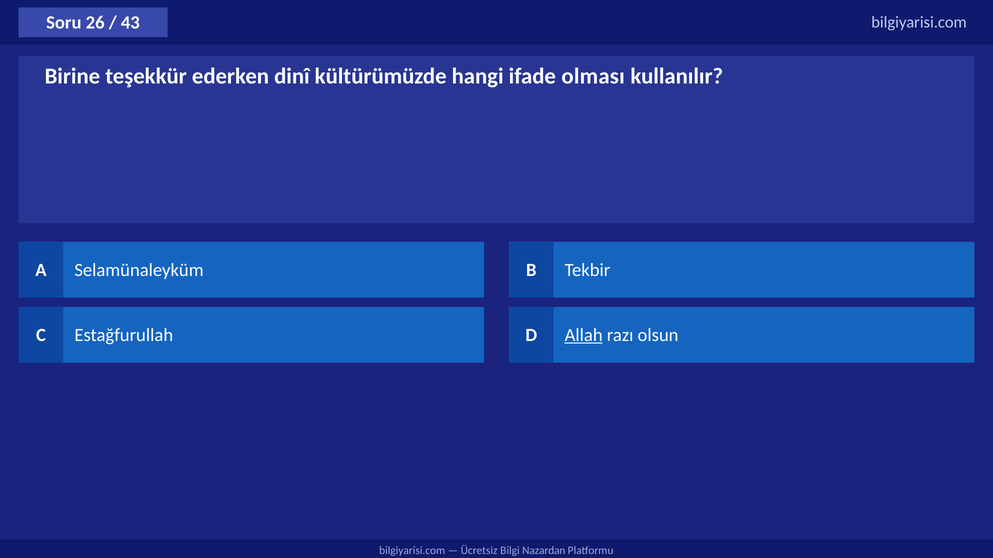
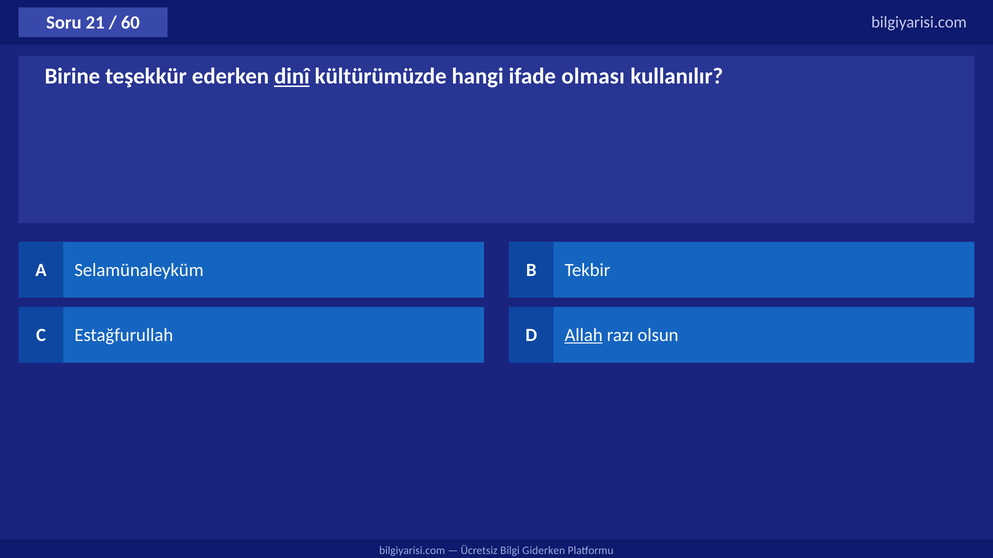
26: 26 -> 21 (95, 23)
43: 43 -> 60 (130, 23)
dinî underline: none -> present (292, 76)
Nazardan: Nazardan -> Giderken (544, 551)
